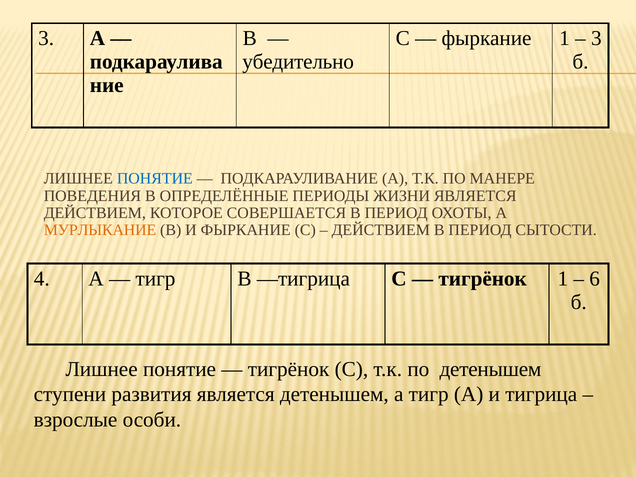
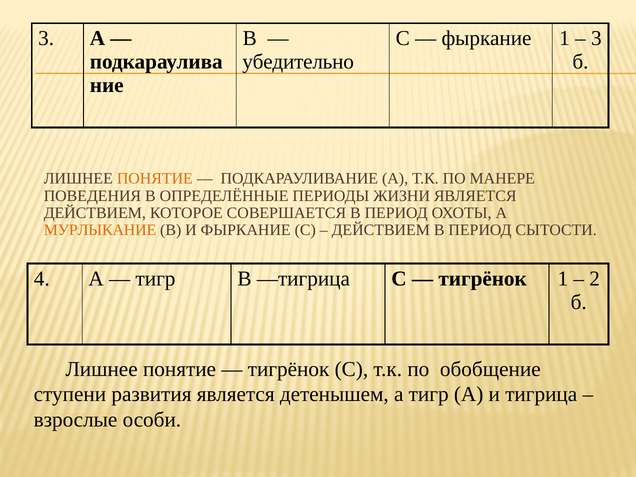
ПОНЯТИЕ colour: blue -> orange (155, 179)
6: 6 -> 2 (595, 279)
по детенышем: детенышем -> обобщение (490, 369)
